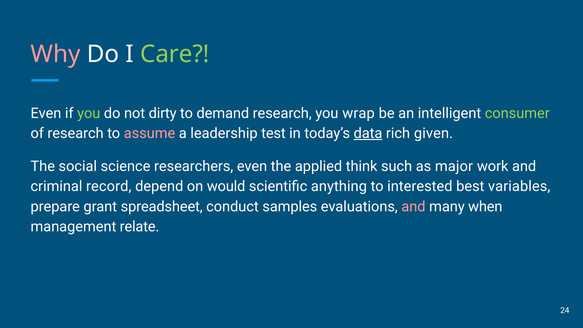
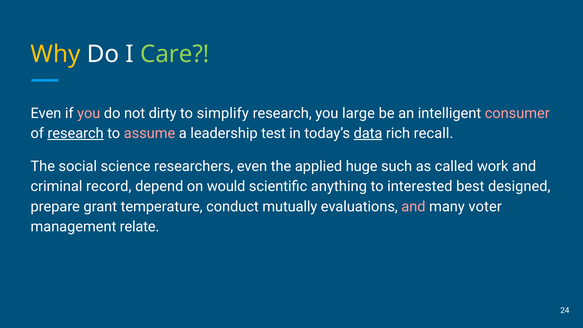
Why colour: pink -> yellow (56, 54)
you colour: light green -> pink (89, 113)
demand: demand -> simplify (223, 113)
wrap: wrap -> large (359, 113)
consumer colour: light green -> pink (517, 113)
research underline: none -> present (76, 133)
given: given -> recall (434, 133)
think: think -> huge (362, 166)
major: major -> called (454, 166)
variables: variables -> designed (519, 186)
spreadsheet: spreadsheet -> temperature (162, 207)
samples: samples -> mutually (290, 207)
when: when -> voter (485, 207)
